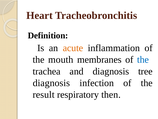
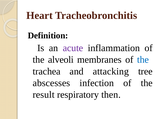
acute colour: orange -> purple (73, 48)
mouth: mouth -> alveoli (61, 59)
and diagnosis: diagnosis -> attacking (111, 71)
diagnosis: diagnosis -> abscesses (51, 83)
